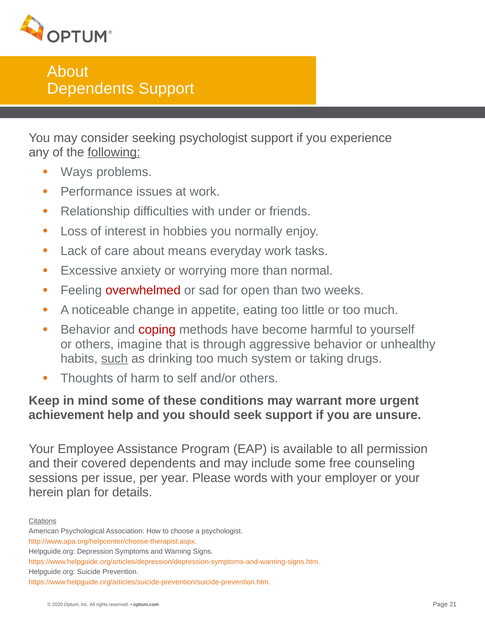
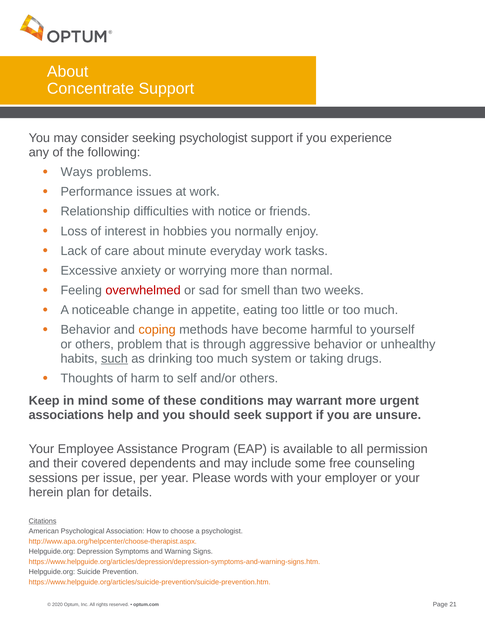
Dependents: Dependents -> Concentrate (91, 89)
following underline: present -> none (114, 152)
under: under -> notice (235, 212)
means: means -> minute (187, 251)
open: open -> smell (255, 291)
coping colour: red -> orange (157, 330)
imagine: imagine -> problem (140, 345)
achievement: achievement -> associations (66, 415)
